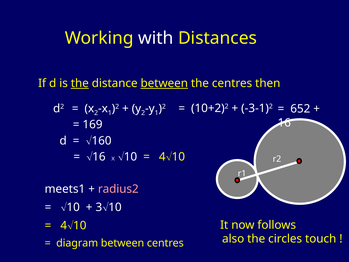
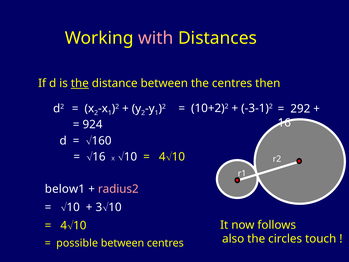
with colour: white -> pink (156, 38)
between underline: present -> none (164, 83)
652: 652 -> 292 (300, 109)
169: 169 -> 924 (93, 124)
meets1: meets1 -> below1 (65, 189)
diagram: diagram -> possible (77, 243)
